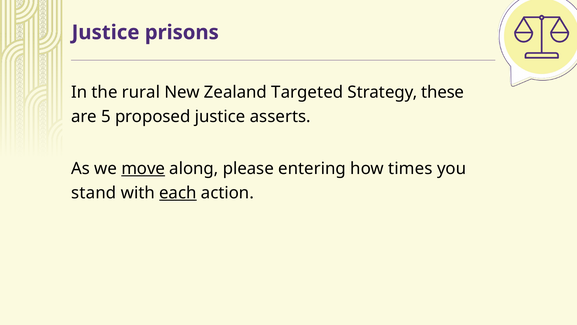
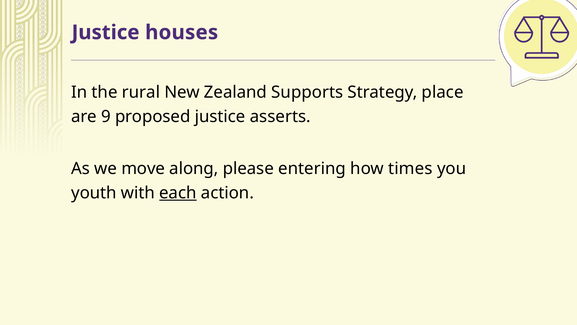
prisons: prisons -> houses (182, 32)
Targeted: Targeted -> Supports (307, 92)
these: these -> place (443, 92)
5: 5 -> 9 (106, 116)
move underline: present -> none (143, 169)
stand: stand -> youth (94, 193)
